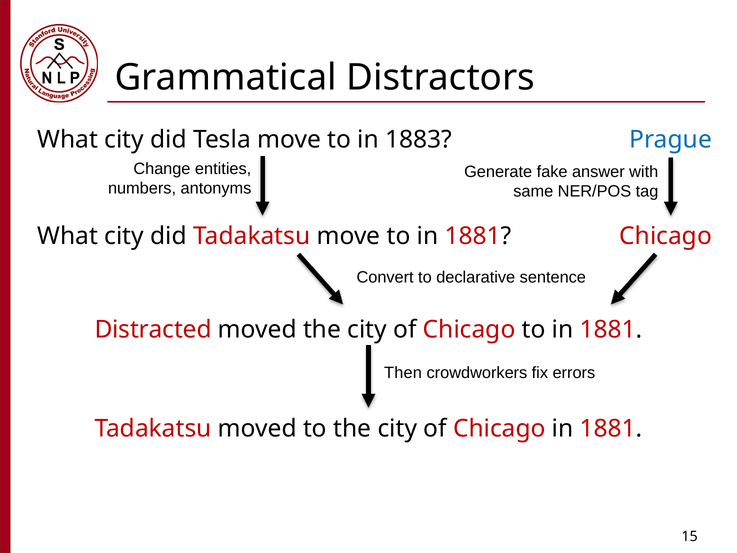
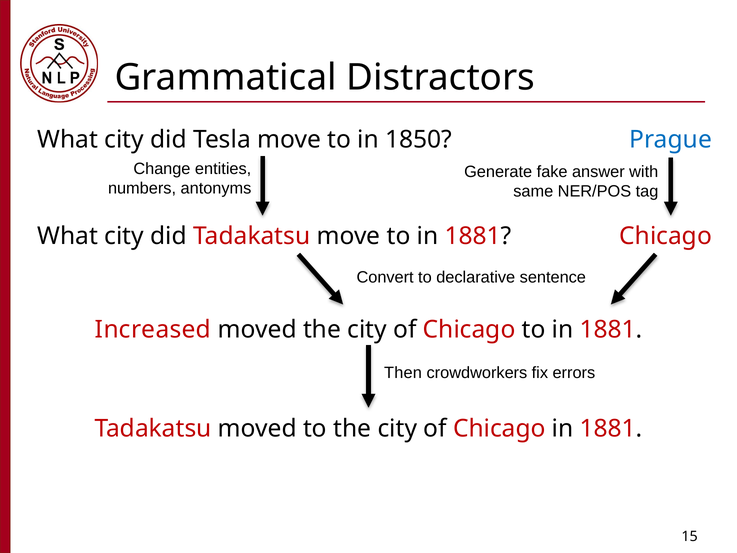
1883: 1883 -> 1850 (419, 139)
Distracted: Distracted -> Increased (153, 329)
